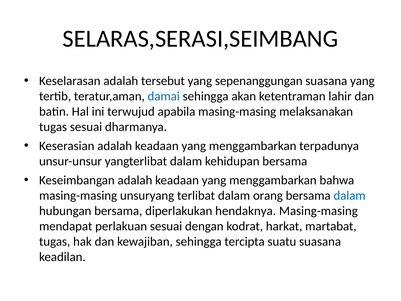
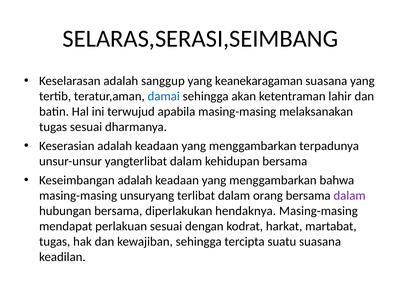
tersebut: tersebut -> sanggup (163, 81)
sepenanggungan: sepenanggungan -> keanekaragaman (259, 81)
dalam colour: blue -> purple (350, 195)
